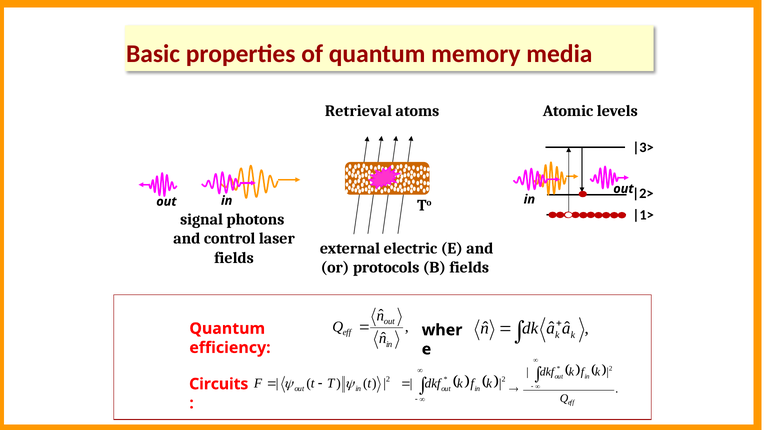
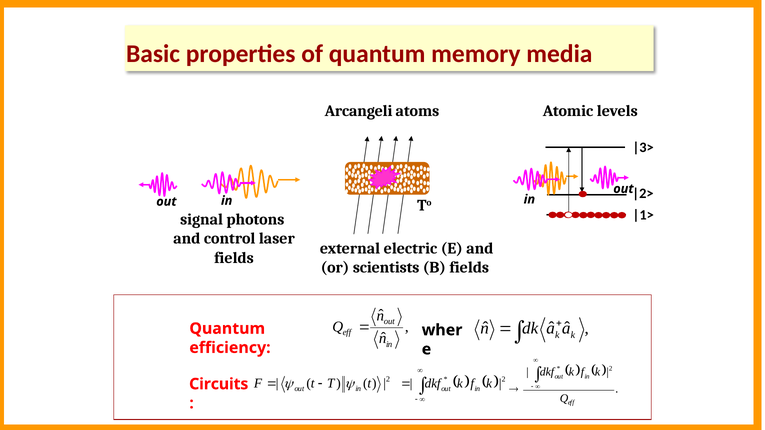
Retrieval: Retrieval -> Arcangeli (359, 111)
protocols: protocols -> scientists (386, 268)
